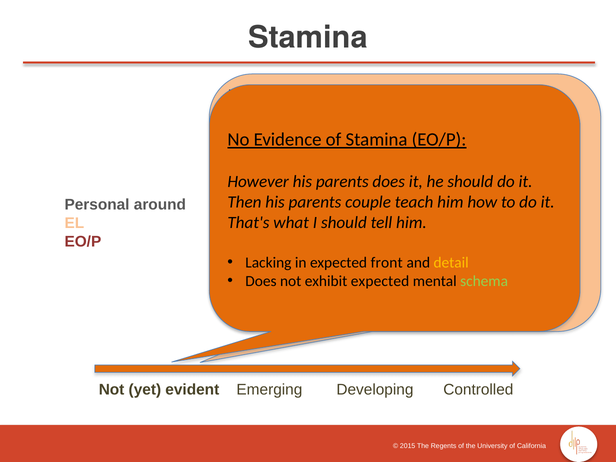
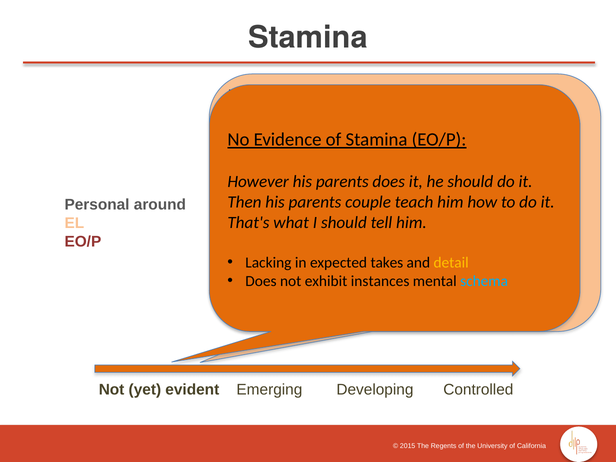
front: front -> takes (387, 263)
exhibit expected: expected -> instances (380, 281)
schema colour: light green -> light blue (484, 281)
